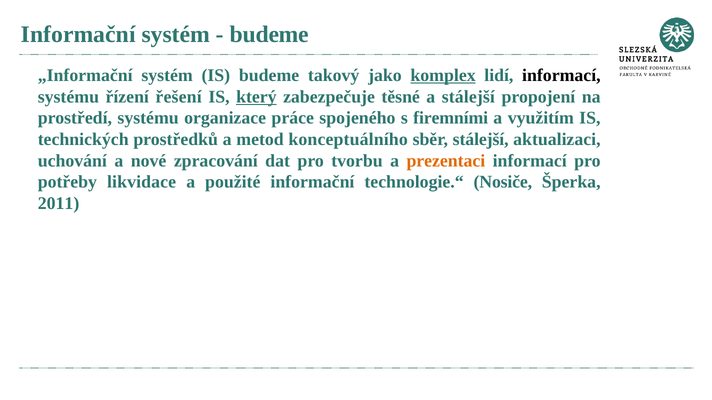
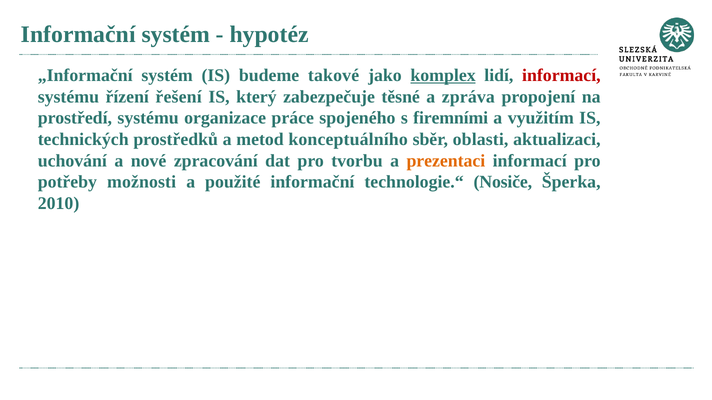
budeme: budeme -> hypotéz (269, 35)
takový: takový -> takové (334, 76)
informací colour: black -> red (561, 76)
který underline: present -> none (256, 97)
a stálejší: stálejší -> zpráva (468, 97)
sběr stálejší: stálejší -> oblasti (481, 140)
likvidace: likvidace -> možnosti (142, 182)
2011: 2011 -> 2010 (59, 204)
